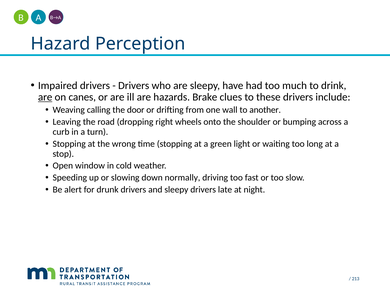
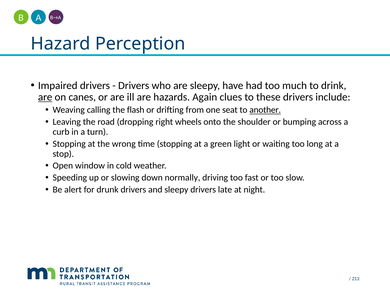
Brake: Brake -> Again (205, 97)
door: door -> flash (136, 110)
wall: wall -> seat (230, 110)
another underline: none -> present (265, 110)
